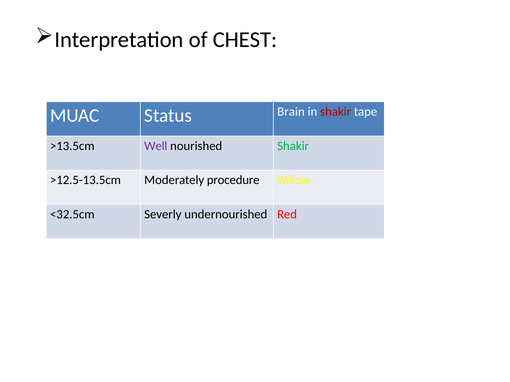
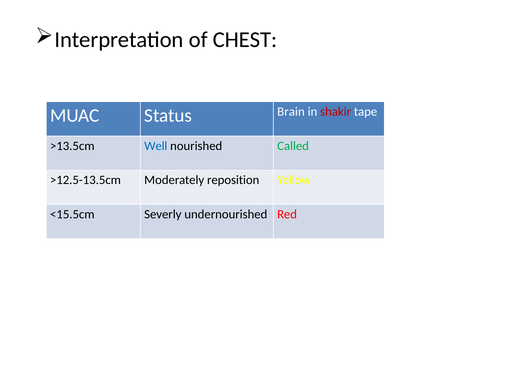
Well colour: purple -> blue (156, 146)
nourished Shakir: Shakir -> Called (293, 146)
procedure: procedure -> reposition (233, 180)
<32.5cm: <32.5cm -> <15.5cm (72, 215)
